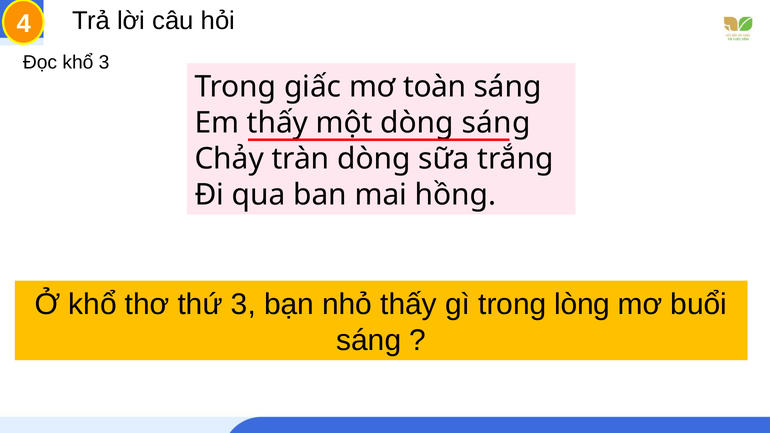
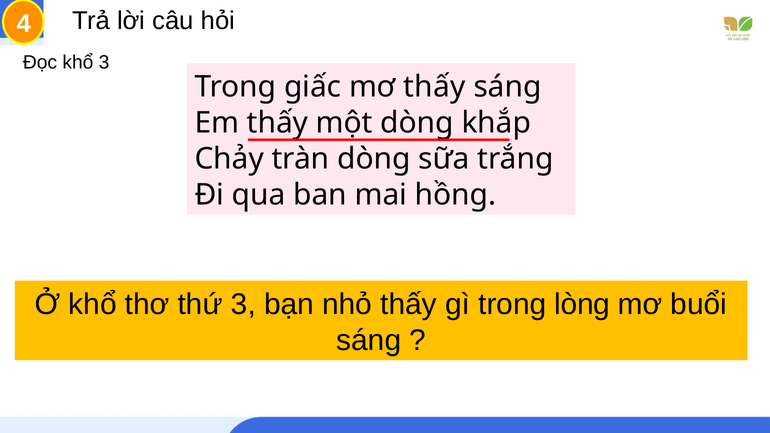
mơ toàn: toàn -> thấy (434, 87)
dòng sáng: sáng -> khắp (496, 123)
